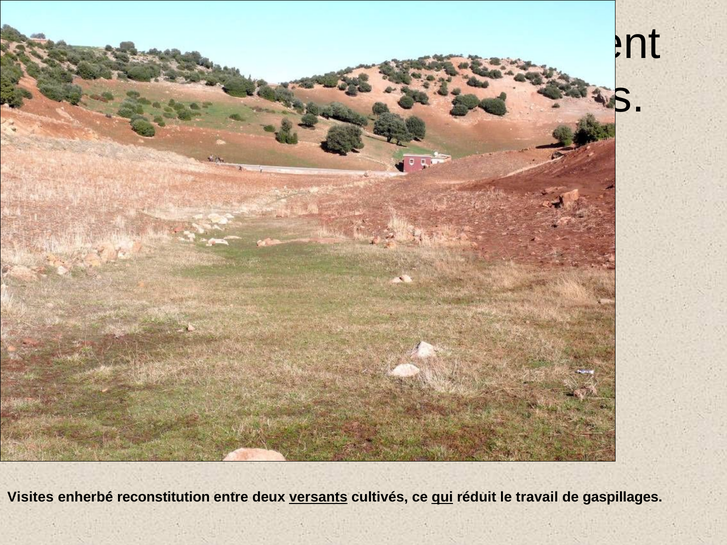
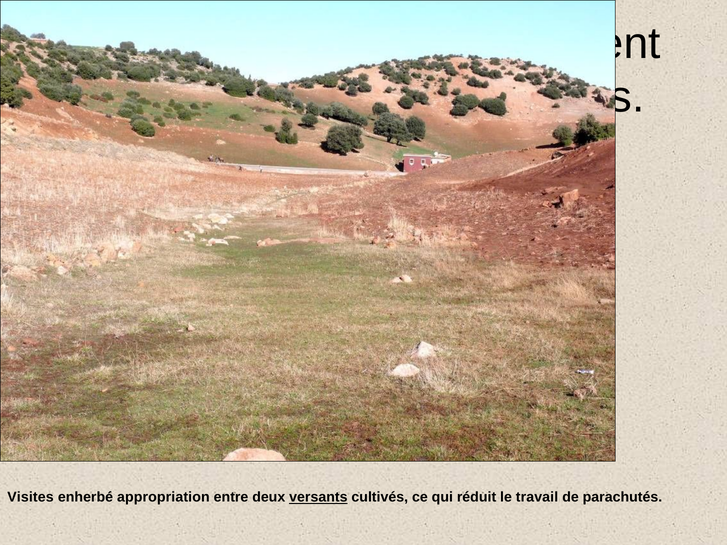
reconstitution: reconstitution -> appropriation (163, 498)
qui underline: present -> none (442, 498)
gaspillages: gaspillages -> parachutés (622, 498)
